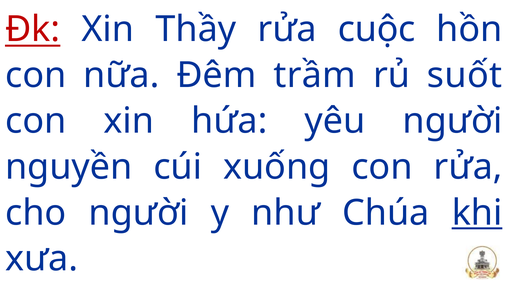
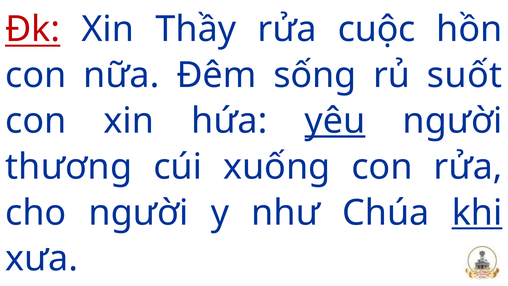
trầm: trầm -> sống (315, 75)
yêu underline: none -> present (335, 121)
nguyền: nguyền -> thương (69, 167)
